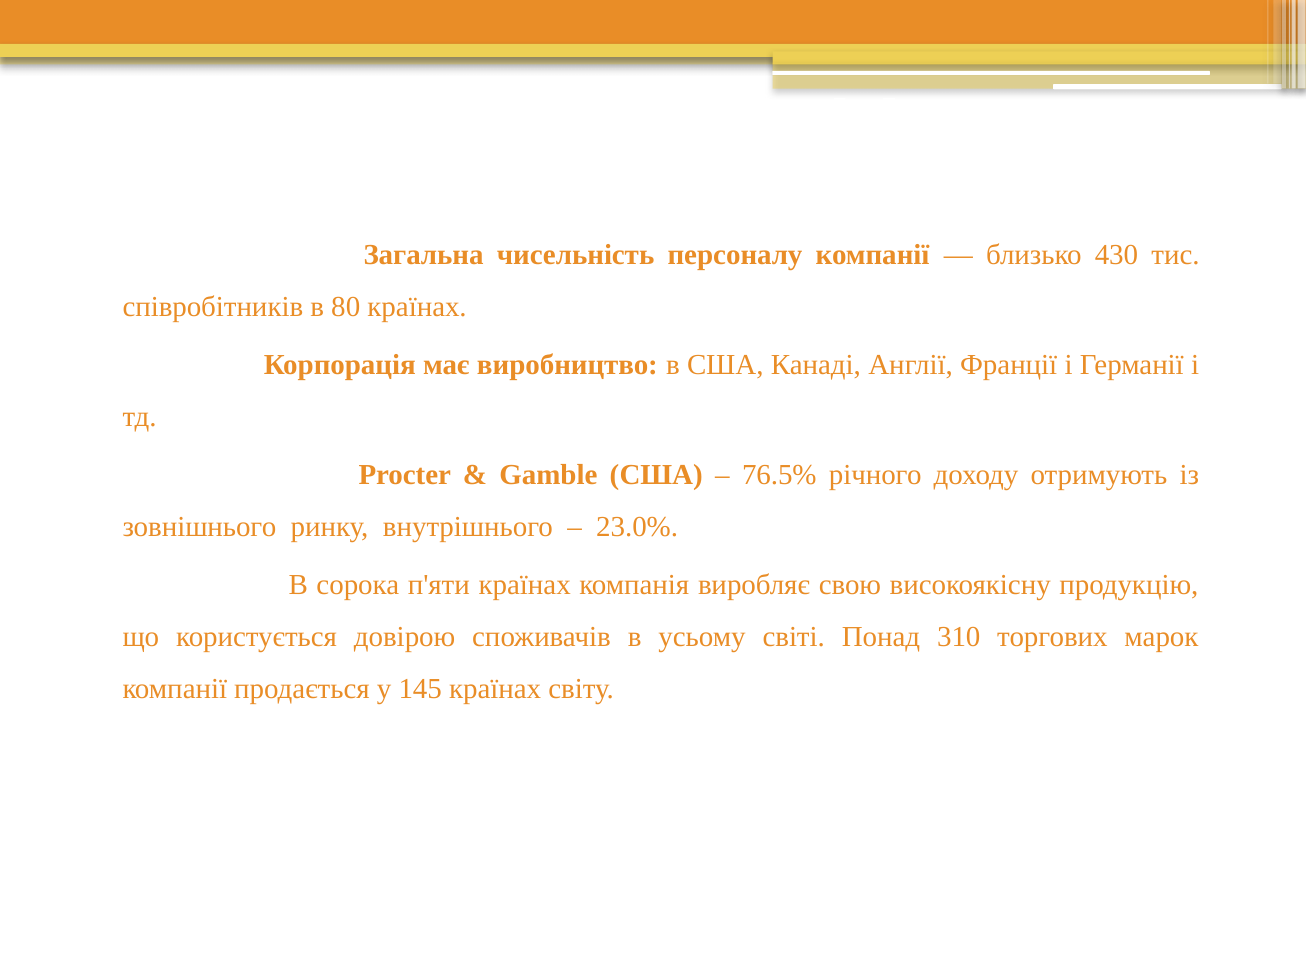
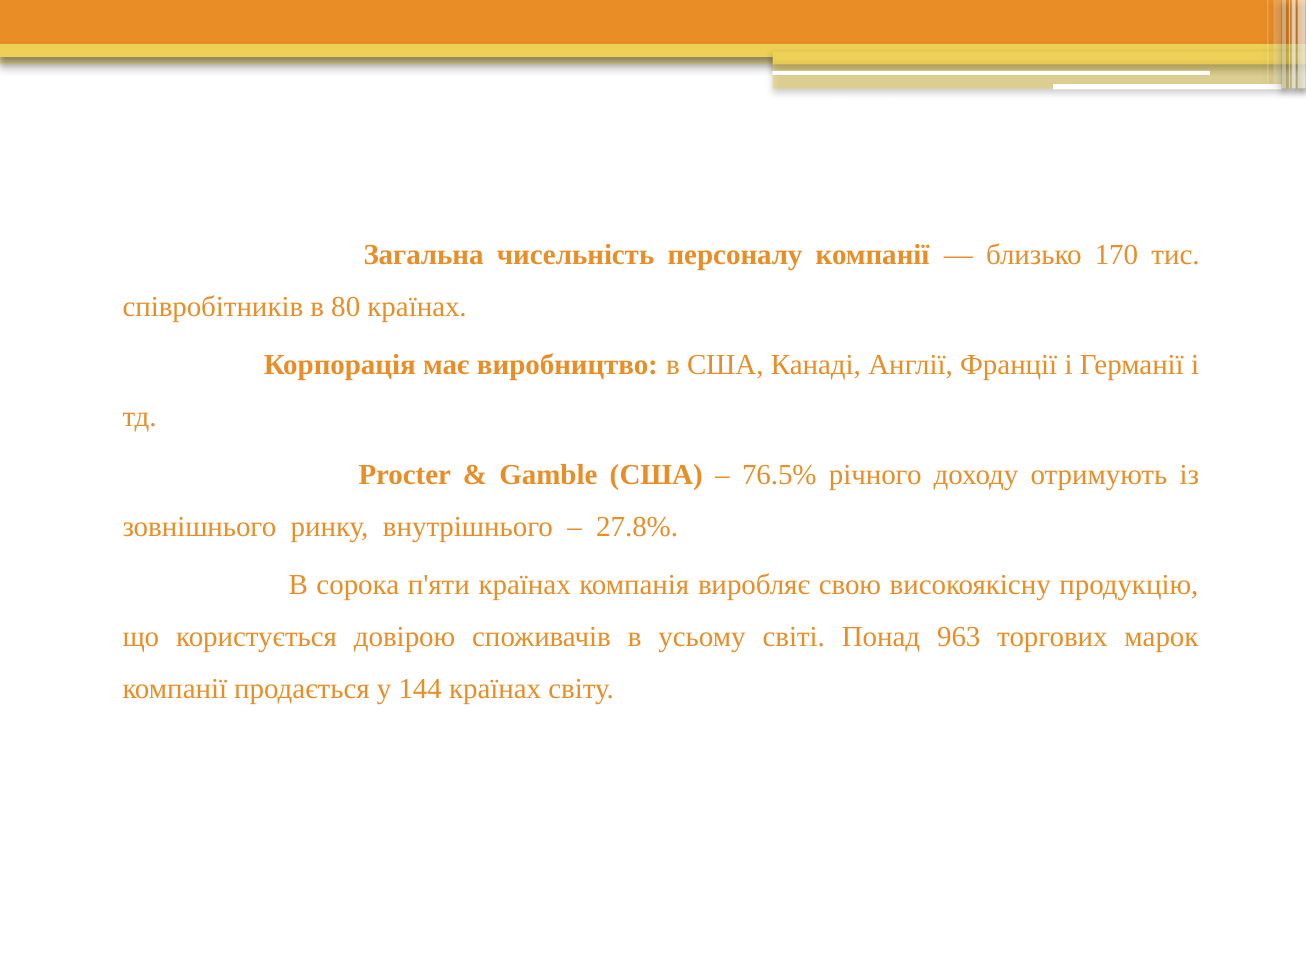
430: 430 -> 170 (1116, 255)
23.0%: 23.0% -> 27.8% (637, 527)
310: 310 -> 963 (959, 637)
145: 145 -> 144 (420, 689)
